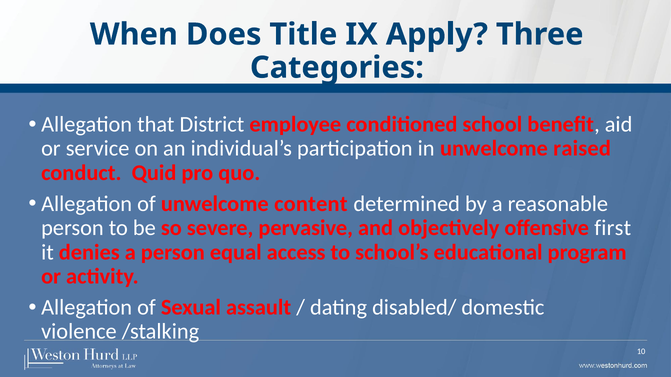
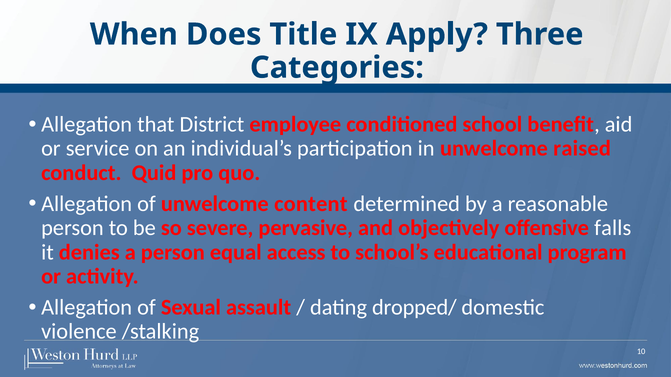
first: first -> falls (613, 228)
disabled/: disabled/ -> dropped/ (414, 308)
